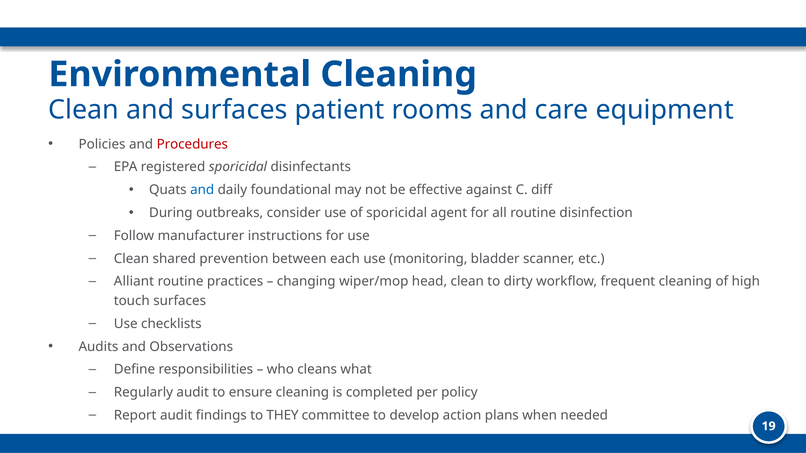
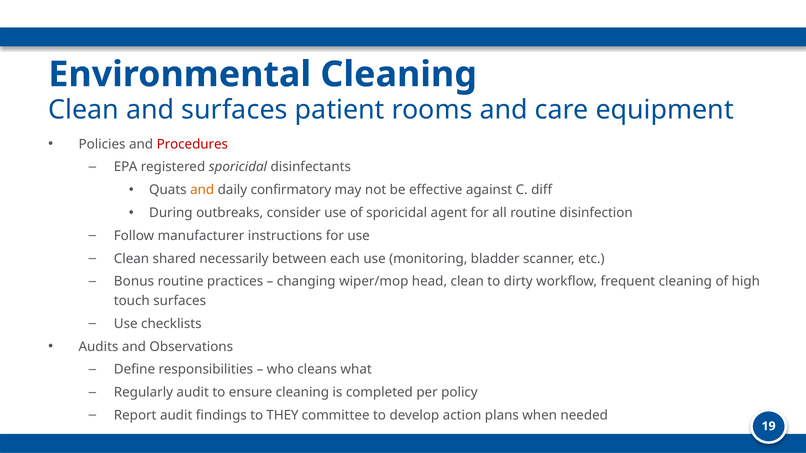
and colour: blue -> orange (202, 190)
foundational: foundational -> confirmatory (291, 190)
prevention: prevention -> necessarily (234, 259)
Alliant: Alliant -> Bonus (134, 282)
